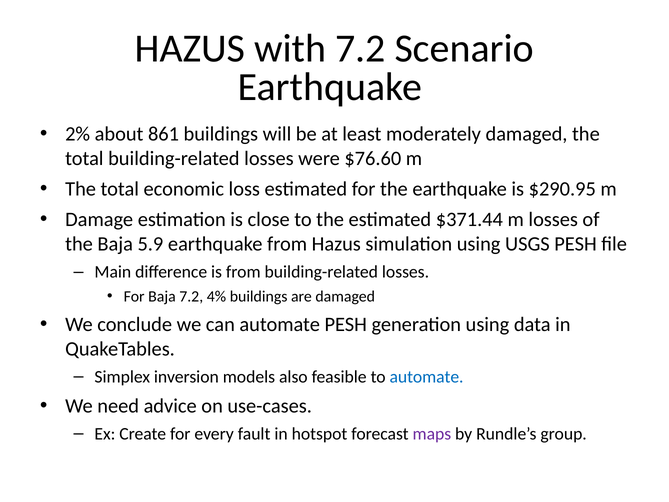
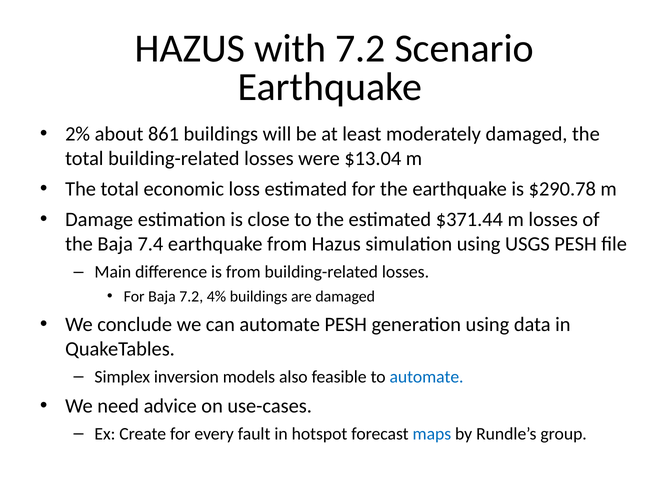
$76.60: $76.60 -> $13.04 (373, 159)
$290.95: $290.95 -> $290.78 (562, 189)
5.9: 5.9 -> 7.4 (150, 244)
maps colour: purple -> blue (432, 434)
